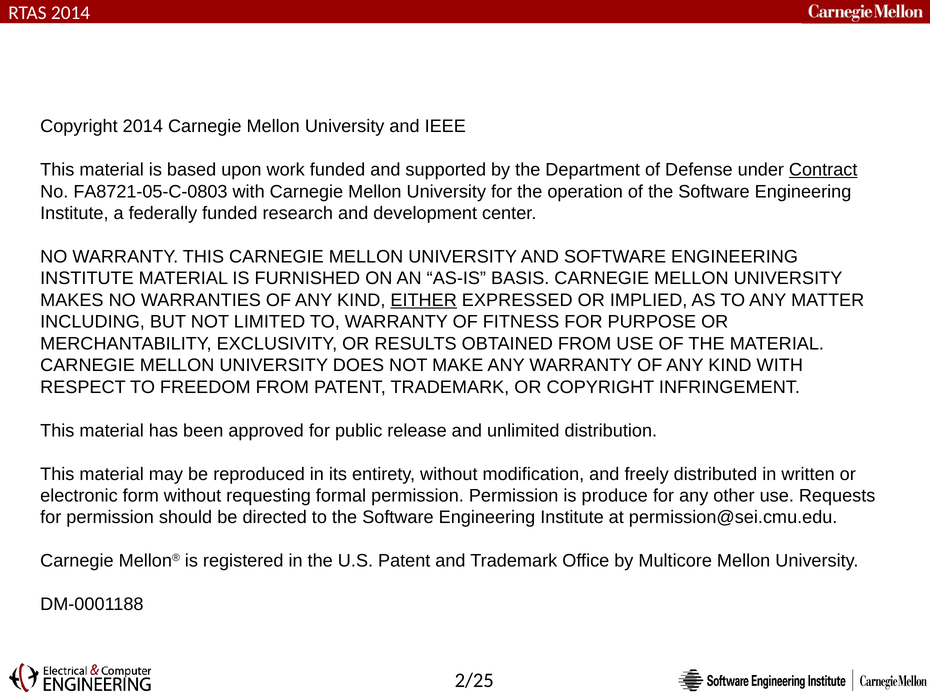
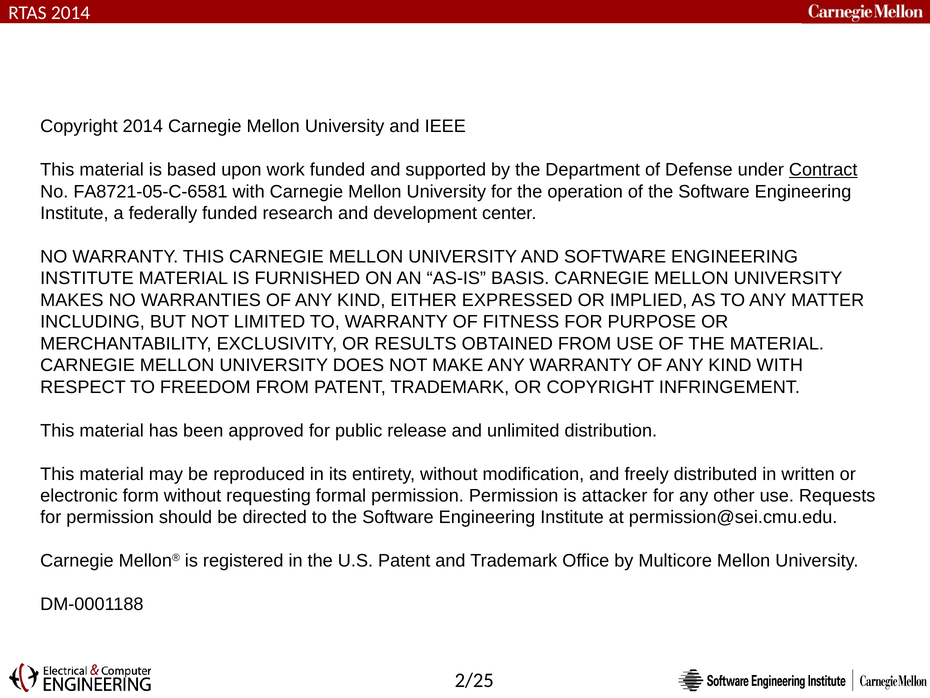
FA8721-05-C-0803: FA8721-05-C-0803 -> FA8721-05-C-6581 (150, 191)
EITHER underline: present -> none (424, 300)
produce: produce -> attacker (615, 495)
